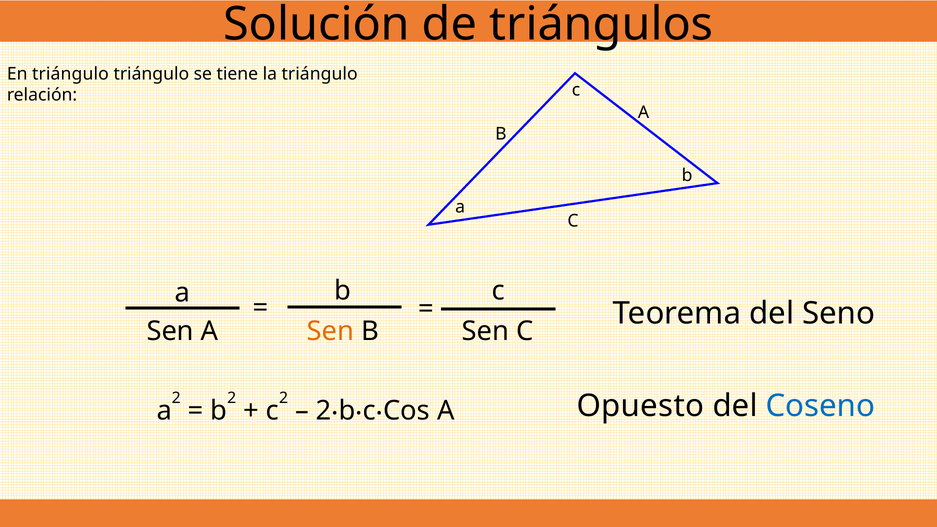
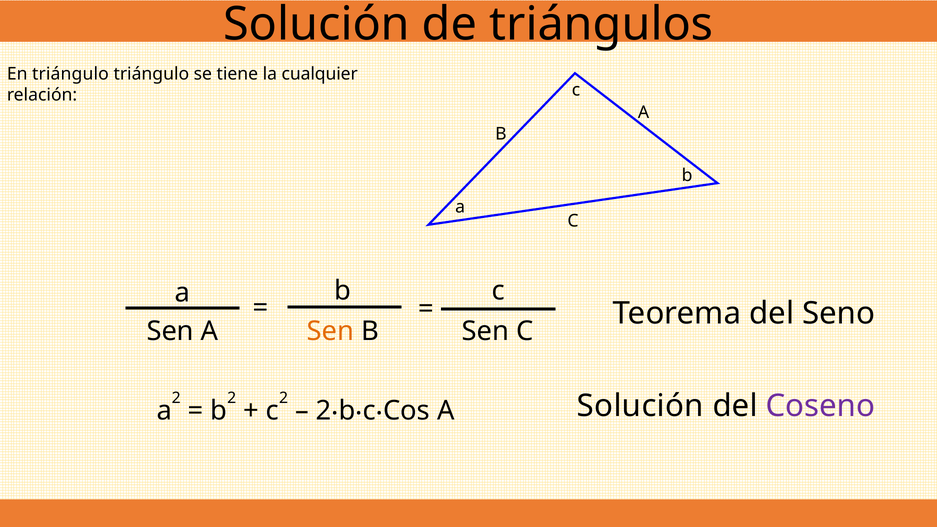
la triángulo: triángulo -> cualquier (320, 74)
A Opuesto: Opuesto -> Solución (640, 406)
Coseno colour: blue -> purple (820, 406)
